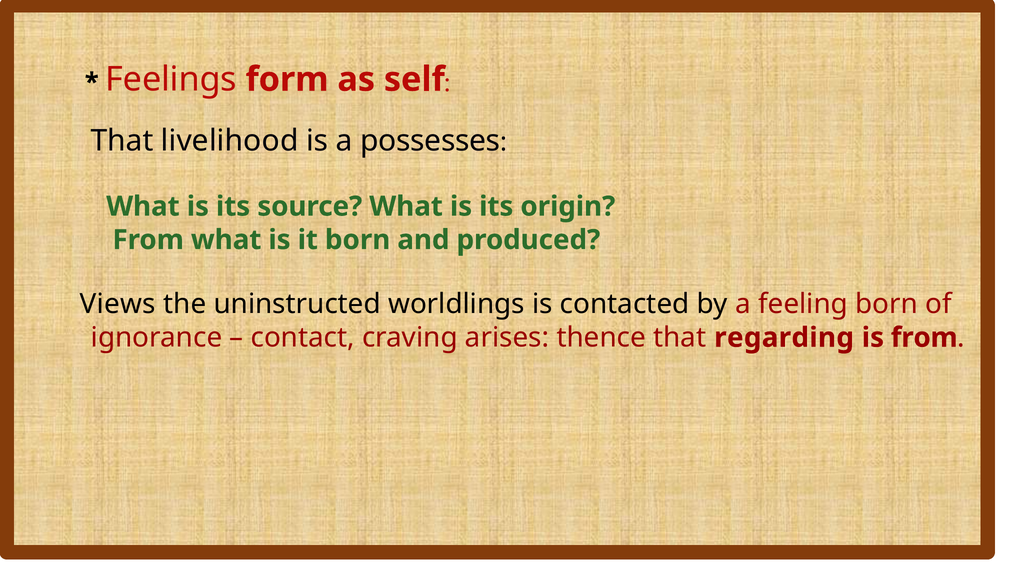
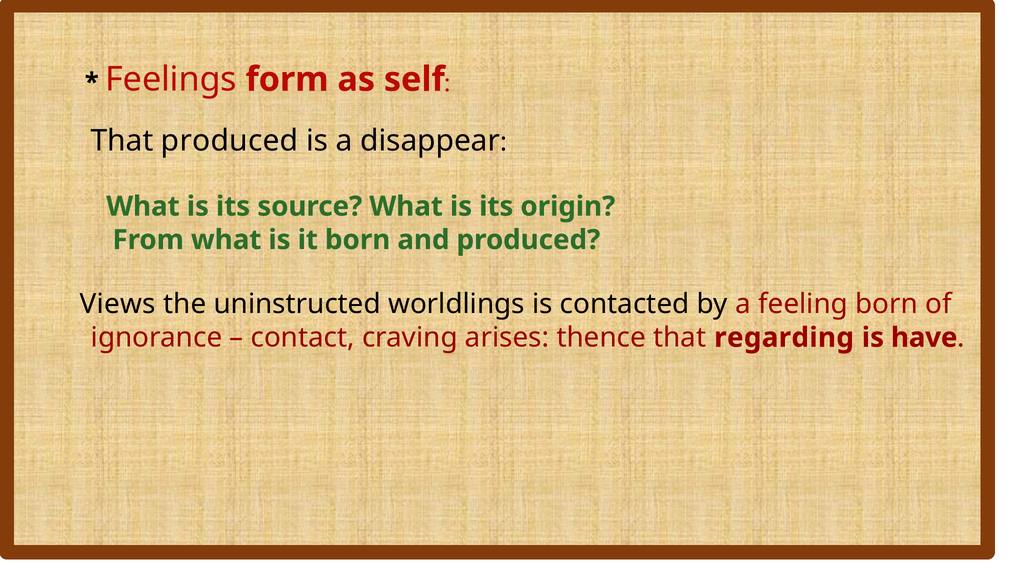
That livelihood: livelihood -> produced (230, 141)
possesses: possesses -> disappear (430, 141)
is from: from -> have (924, 338)
